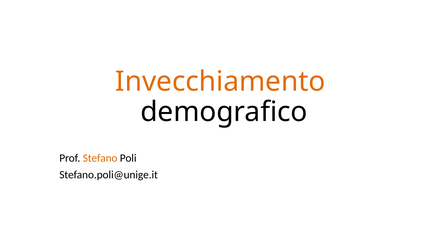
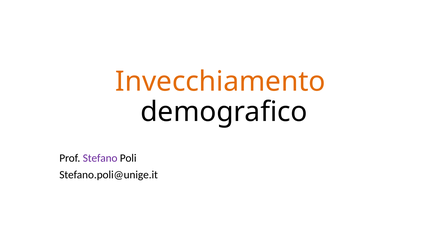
Stefano colour: orange -> purple (100, 158)
